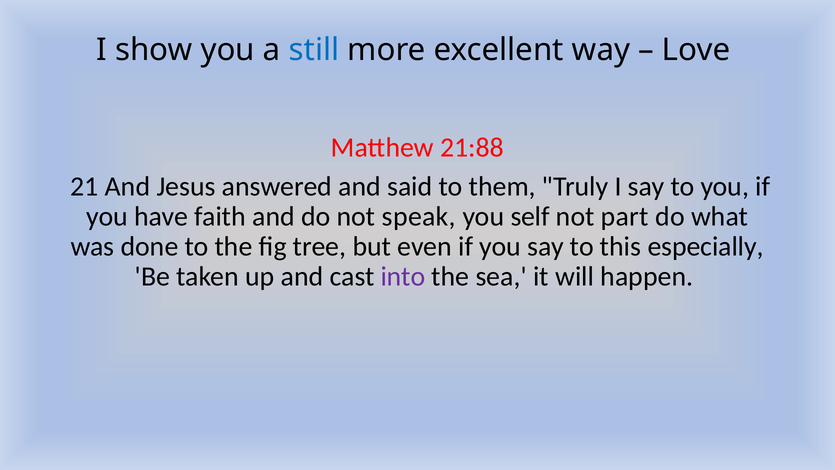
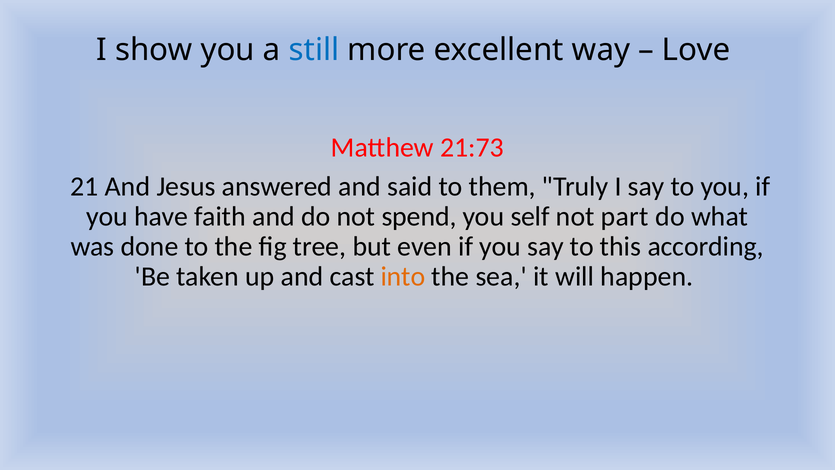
21:88: 21:88 -> 21:73 (472, 147)
speak: speak -> spend (419, 216)
especially: especially -> according (706, 246)
into colour: purple -> orange (403, 276)
